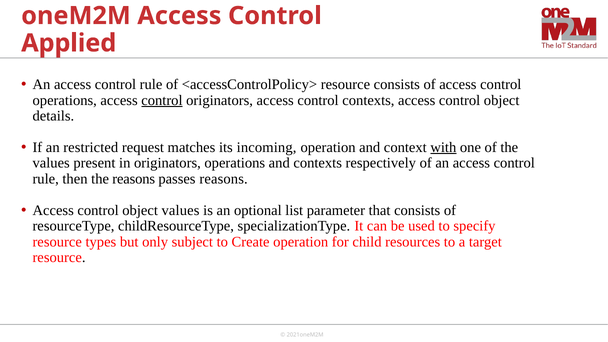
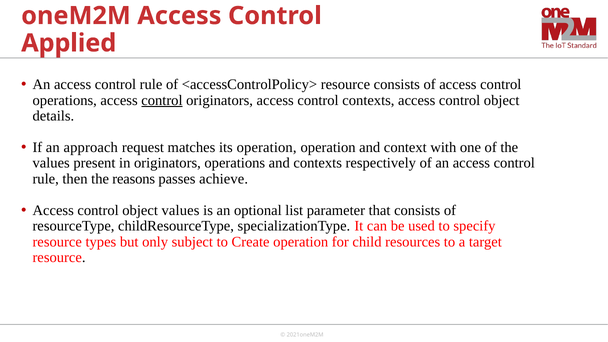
restricted: restricted -> approach (91, 147)
its incoming: incoming -> operation (267, 147)
with underline: present -> none (443, 147)
passes reasons: reasons -> achieve (224, 179)
